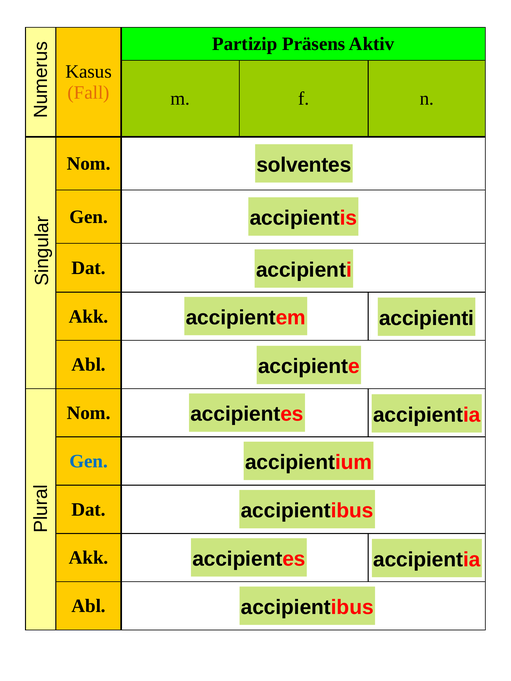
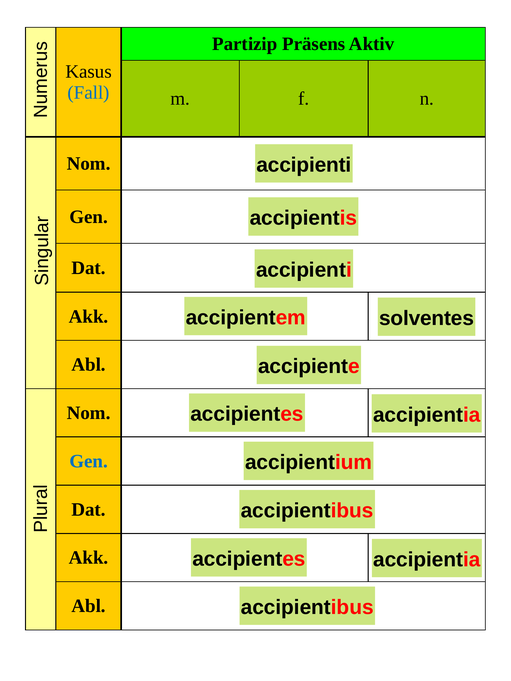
Fall colour: orange -> blue (89, 93)
solventes: solventes -> accipienti (304, 165)
accipienti: accipienti -> solventes (427, 318)
